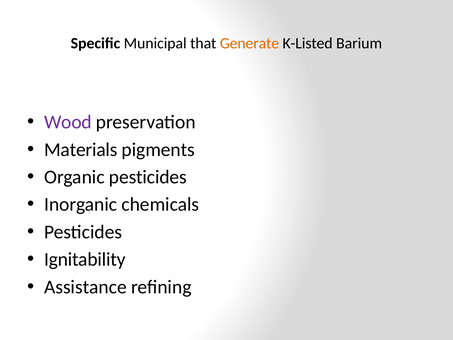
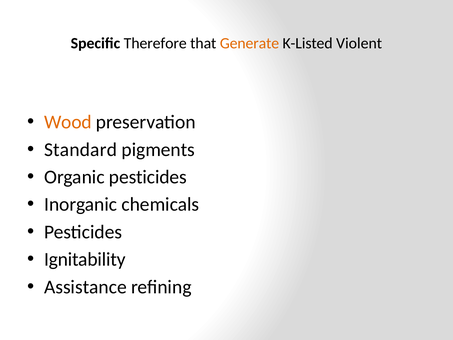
Municipal: Municipal -> Therefore (155, 43)
Barium: Barium -> Violent (359, 43)
Wood colour: purple -> orange (68, 122)
Materials: Materials -> Standard (81, 150)
